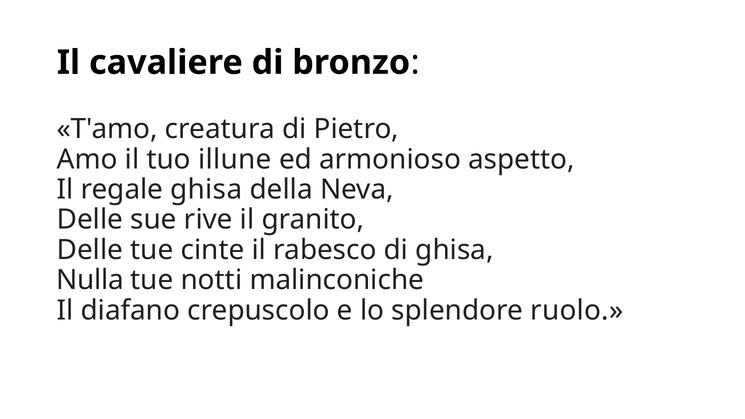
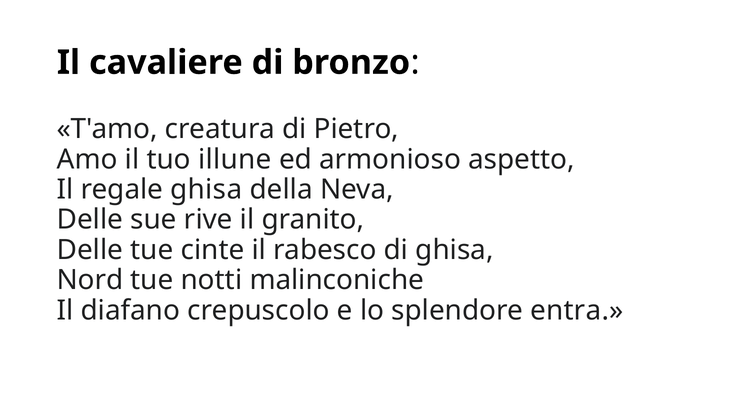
Nulla: Nulla -> Nord (90, 280)
ruolo: ruolo -> entra (577, 310)
